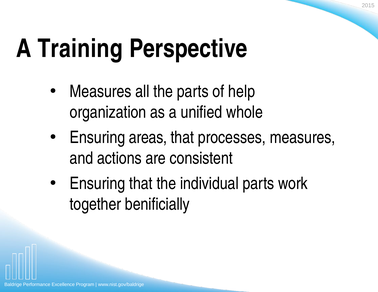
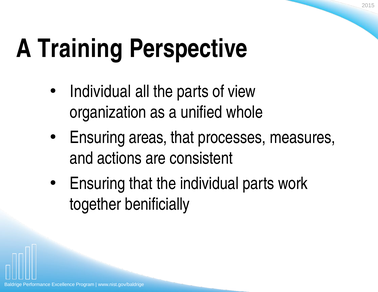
Measures: Measures -> Individual (101, 92)
help: help -> view (242, 92)
